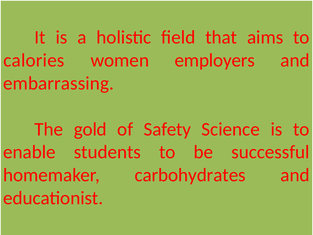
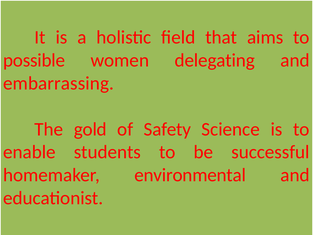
calories: calories -> possible (34, 60)
employers: employers -> delegating (215, 60)
carbohydrates: carbohydrates -> environmental (190, 175)
